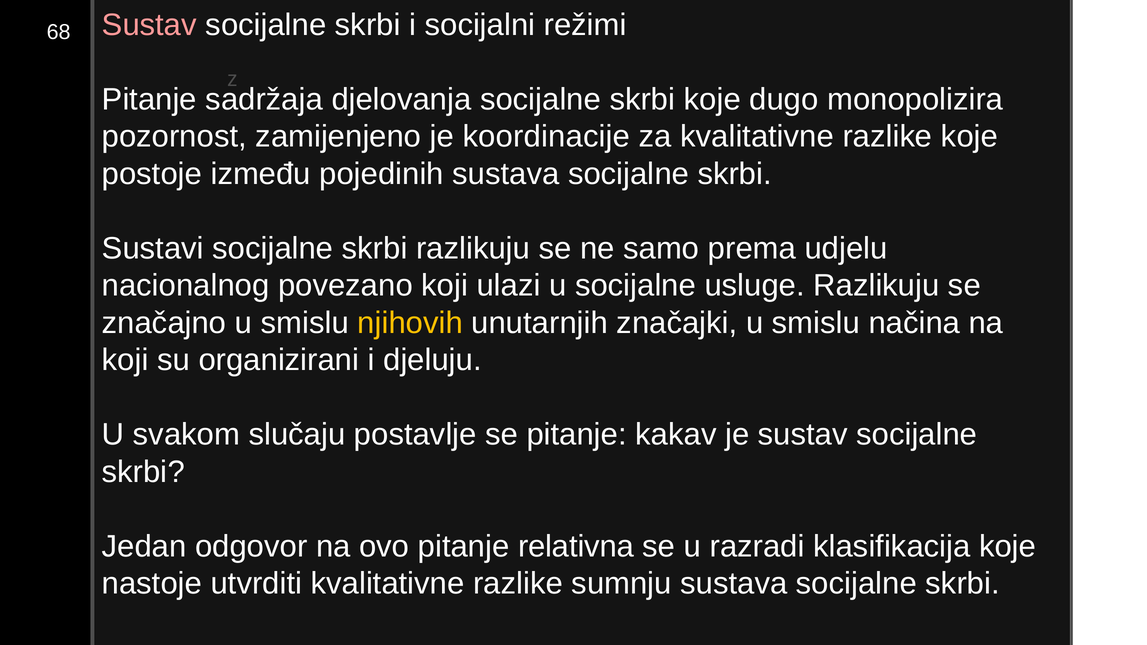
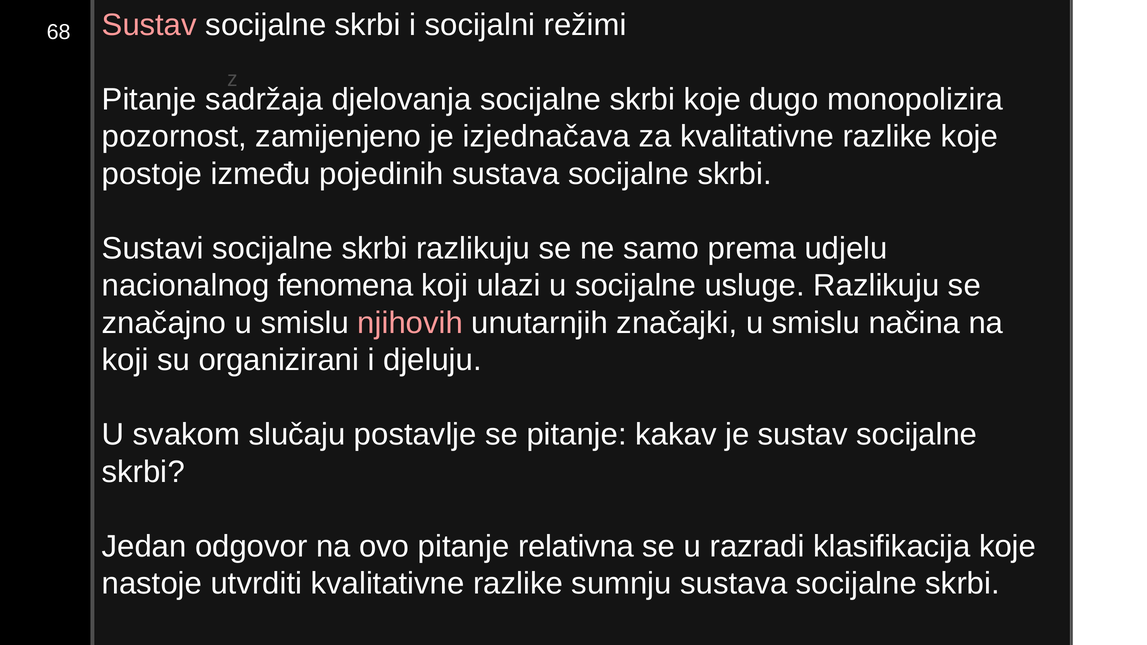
koordinacije: koordinacije -> izjednačava (546, 137)
povezano: povezano -> fenomena (346, 286)
njihovih colour: yellow -> pink (410, 323)
